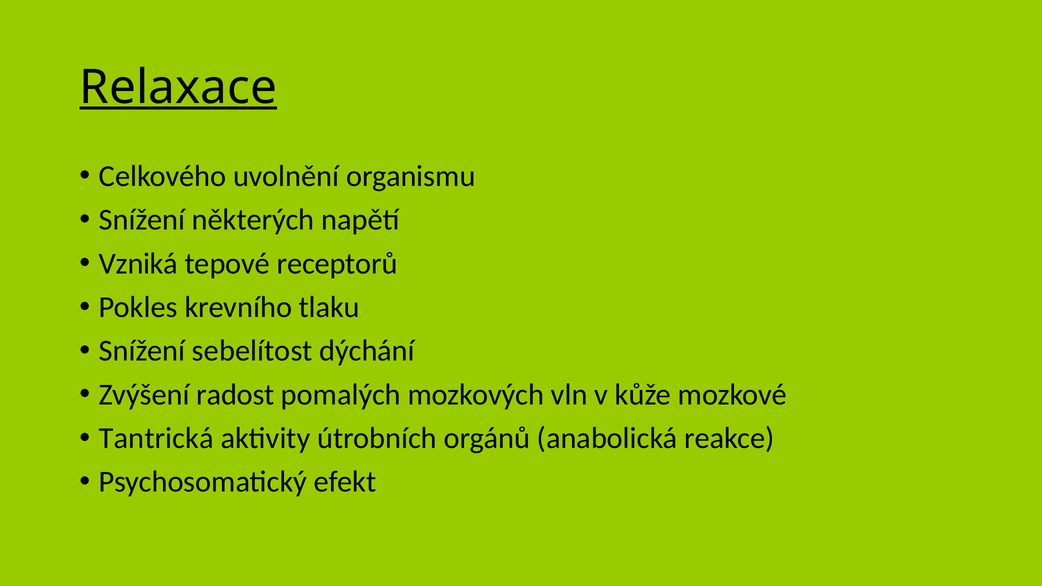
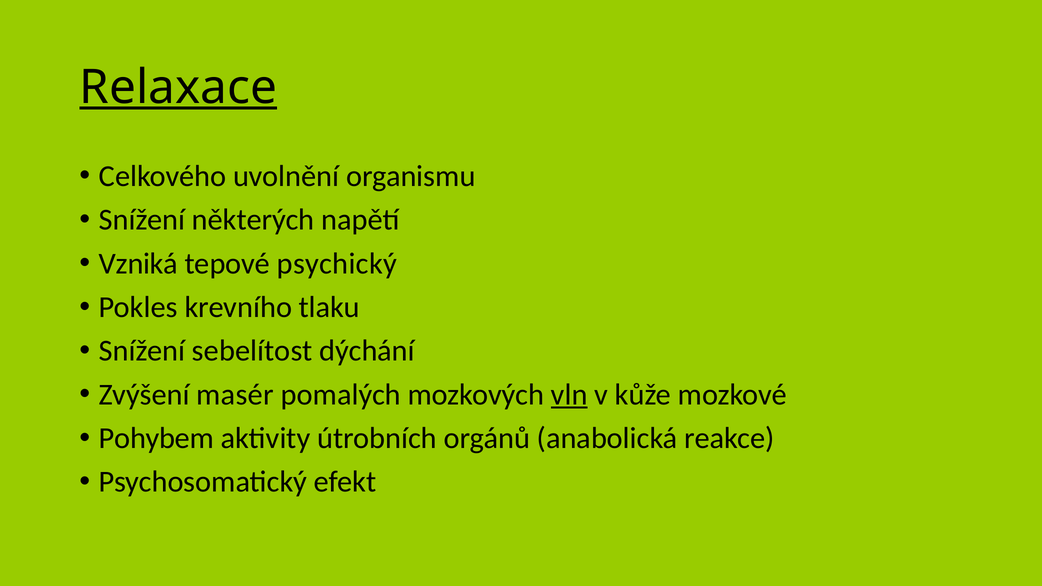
receptorů: receptorů -> psychický (337, 264)
radost: radost -> masér (235, 395)
vln underline: none -> present (569, 395)
Tantrická: Tantrická -> Pohybem (157, 438)
